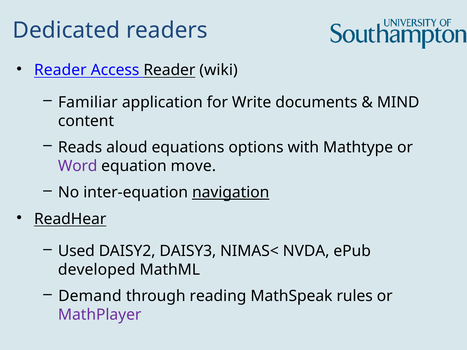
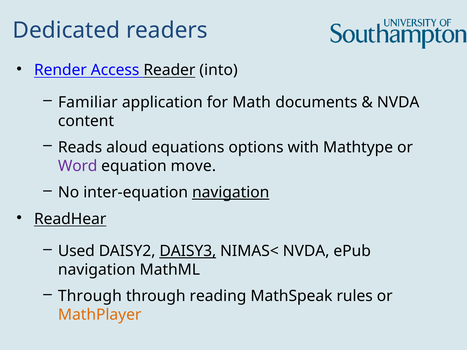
Reader: Reader -> Render (60, 70)
wiki: wiki -> into (219, 70)
Write: Write -> Math (252, 102)
MIND: MIND -> NVDA (398, 102)
DAISY3 underline: none -> present (188, 251)
developed: developed -> navigation (97, 270)
Demand: Demand -> Through (90, 296)
MathPlayer colour: purple -> orange (100, 315)
